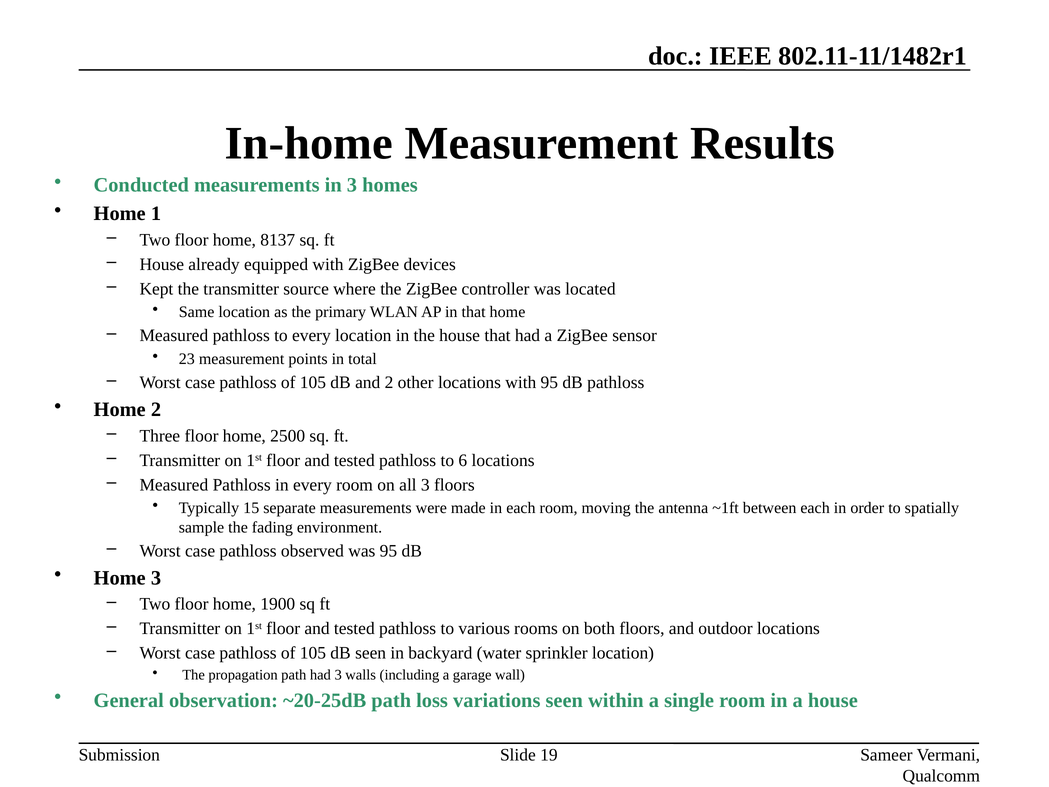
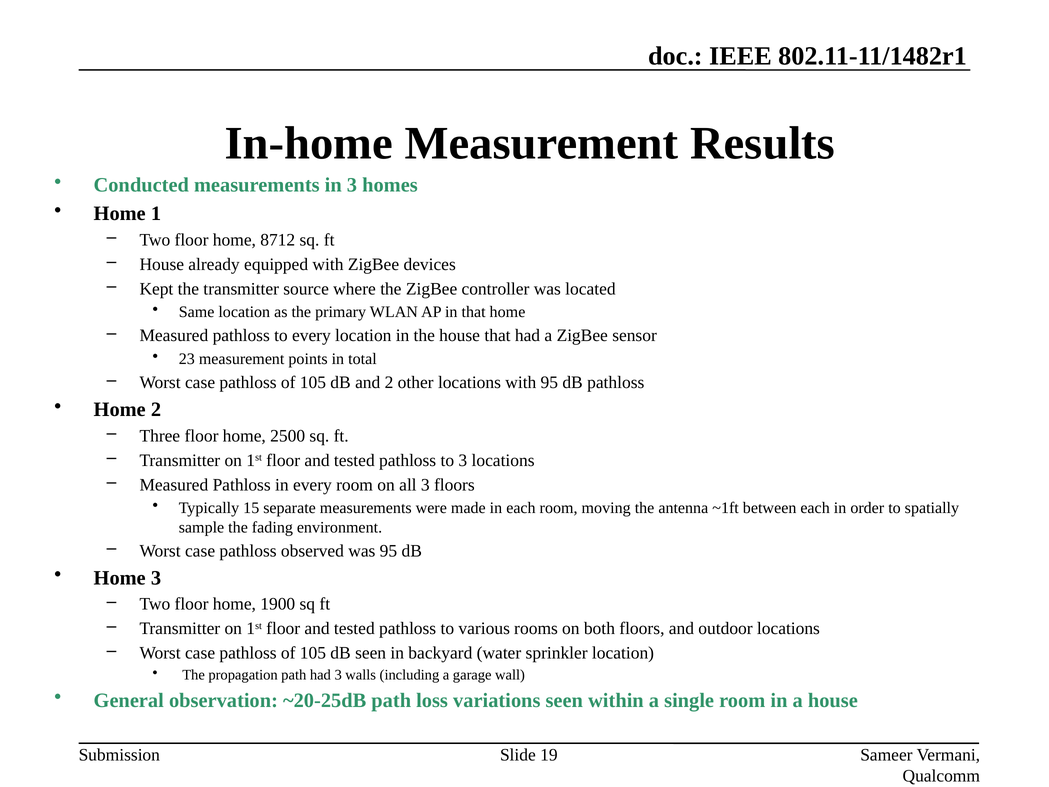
8137: 8137 -> 8712 (278, 240)
to 6: 6 -> 3 (463, 460)
